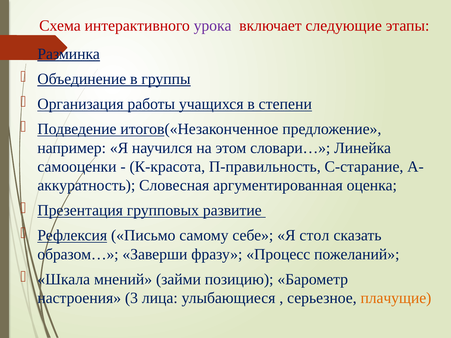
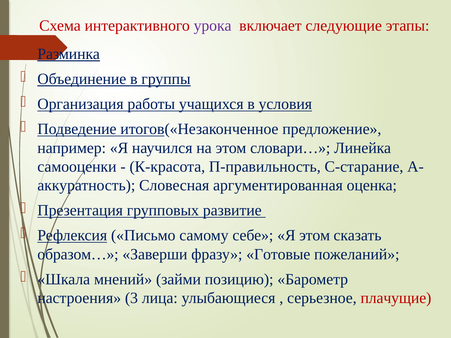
степени: степени -> условия (285, 104)
Я стол: стол -> этом (315, 236)
Процесс: Процесс -> Готовые (278, 254)
плачущие colour: orange -> red (396, 298)
